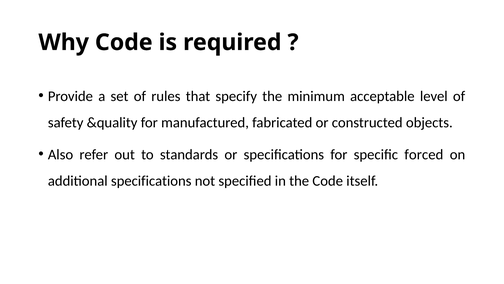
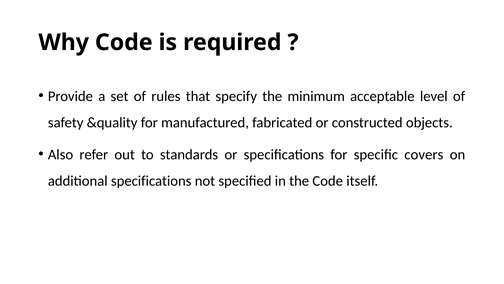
forced: forced -> covers (424, 154)
